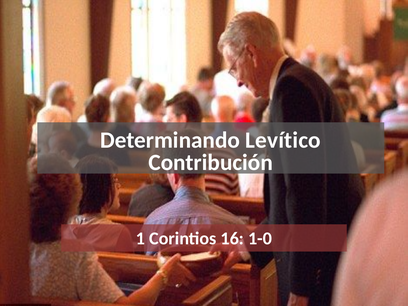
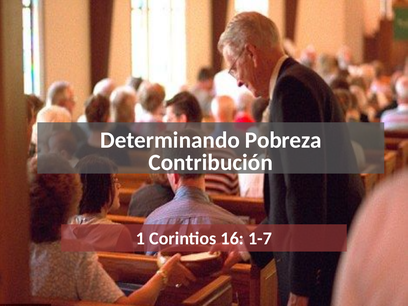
Levítico: Levítico -> Pobreza (283, 140)
1-0: 1-0 -> 1-7 (260, 239)
